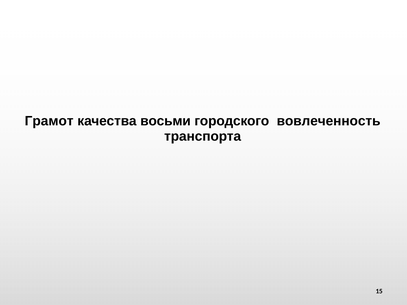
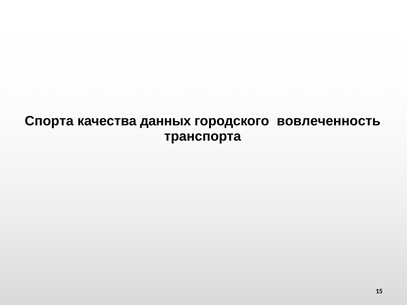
Грамот: Грамот -> Спорта (49, 121)
восьми: восьми -> данных (166, 121)
